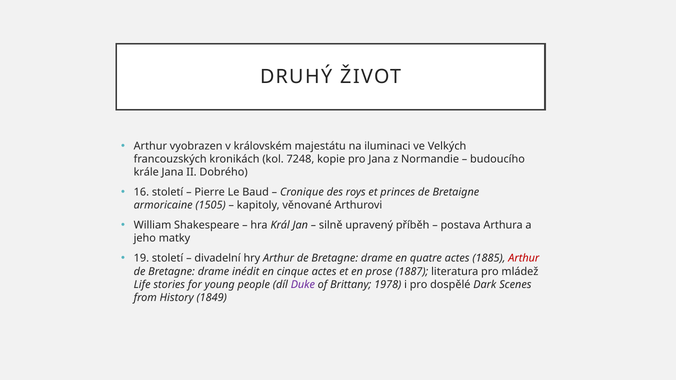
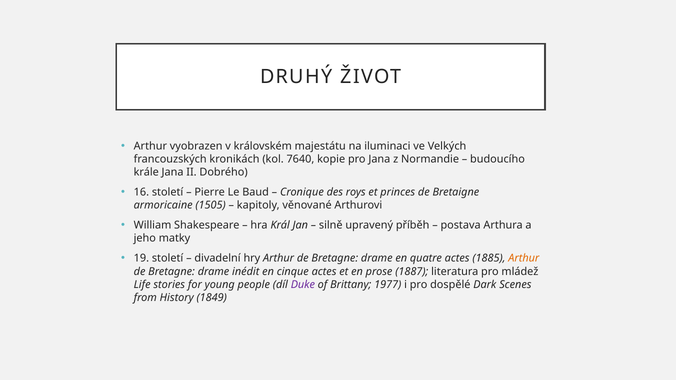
7248: 7248 -> 7640 (300, 159)
Arthur colour: red -> orange (524, 259)
1978: 1978 -> 1977 (388, 285)
